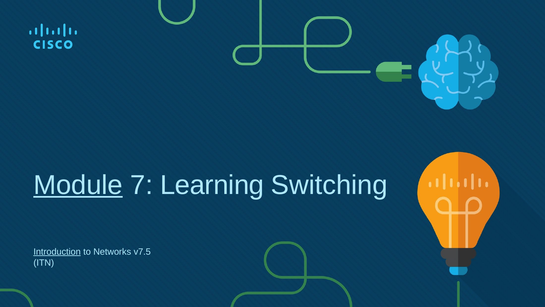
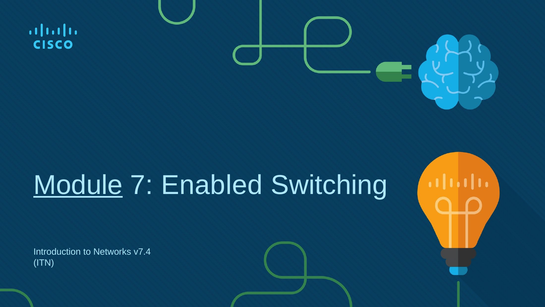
Learning: Learning -> Enabled (212, 185)
Introduction underline: present -> none (57, 251)
v7.5: v7.5 -> v7.4 (142, 251)
